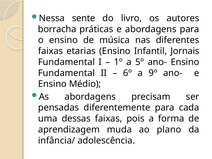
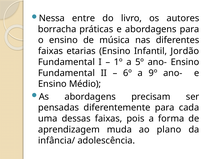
sente: sente -> entre (84, 18)
Jornais: Jornais -> Jordão (185, 51)
